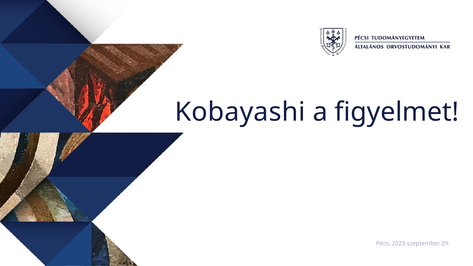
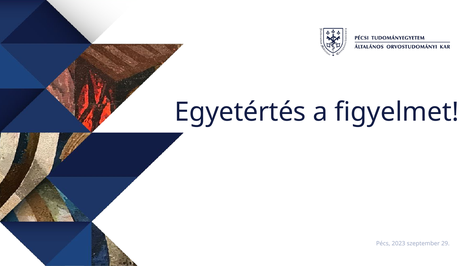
Kobayashi: Kobayashi -> Egyetértés (240, 112)
